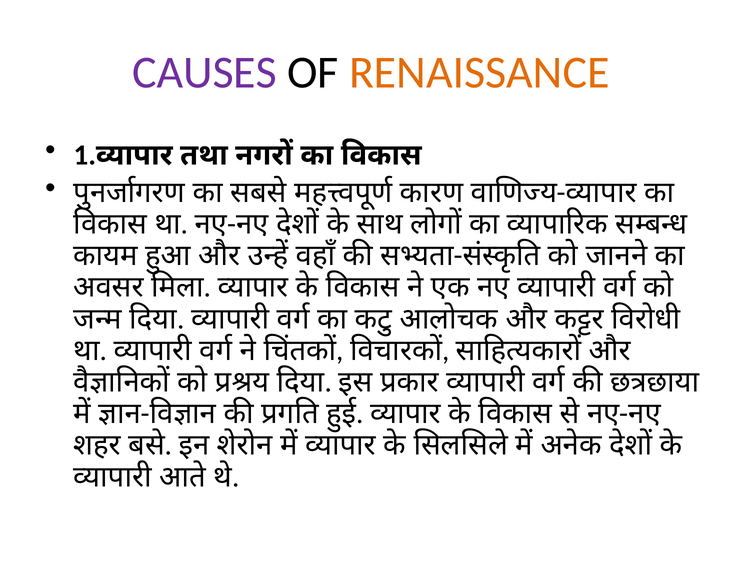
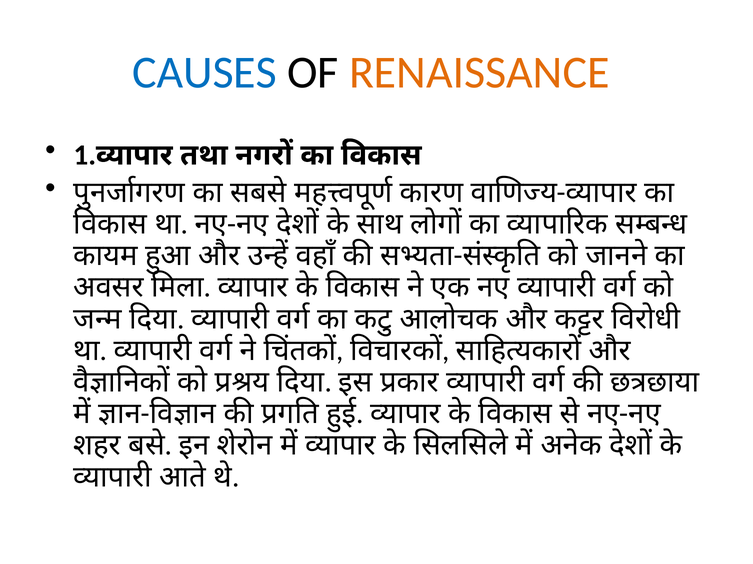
CAUSES colour: purple -> blue (205, 73)
